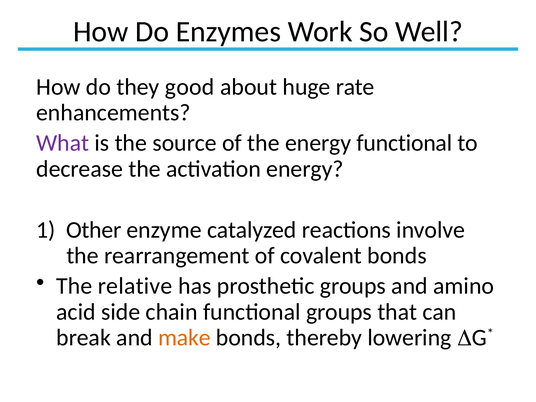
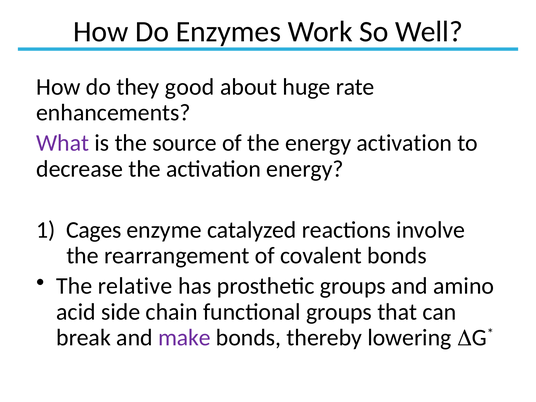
energy functional: functional -> activation (404, 143)
Other: Other -> Cages (94, 230)
make colour: orange -> purple (184, 338)
